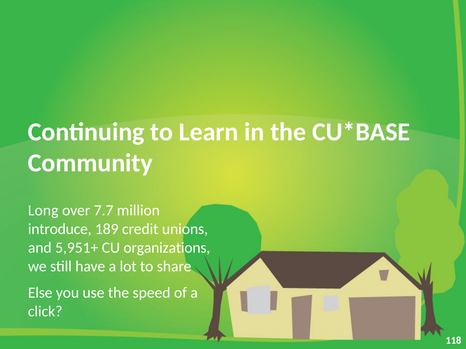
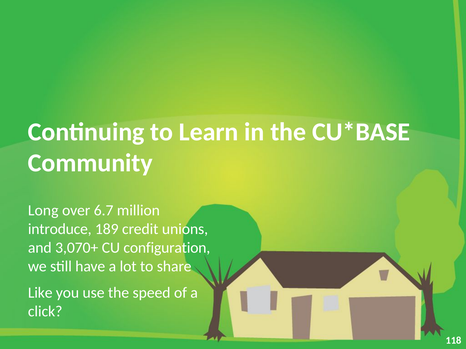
7.7: 7.7 -> 6.7 (104, 211)
5,951+: 5,951+ -> 3,070+ (77, 248)
organizations: organizations -> configuration (167, 248)
Else: Else -> Like (40, 293)
